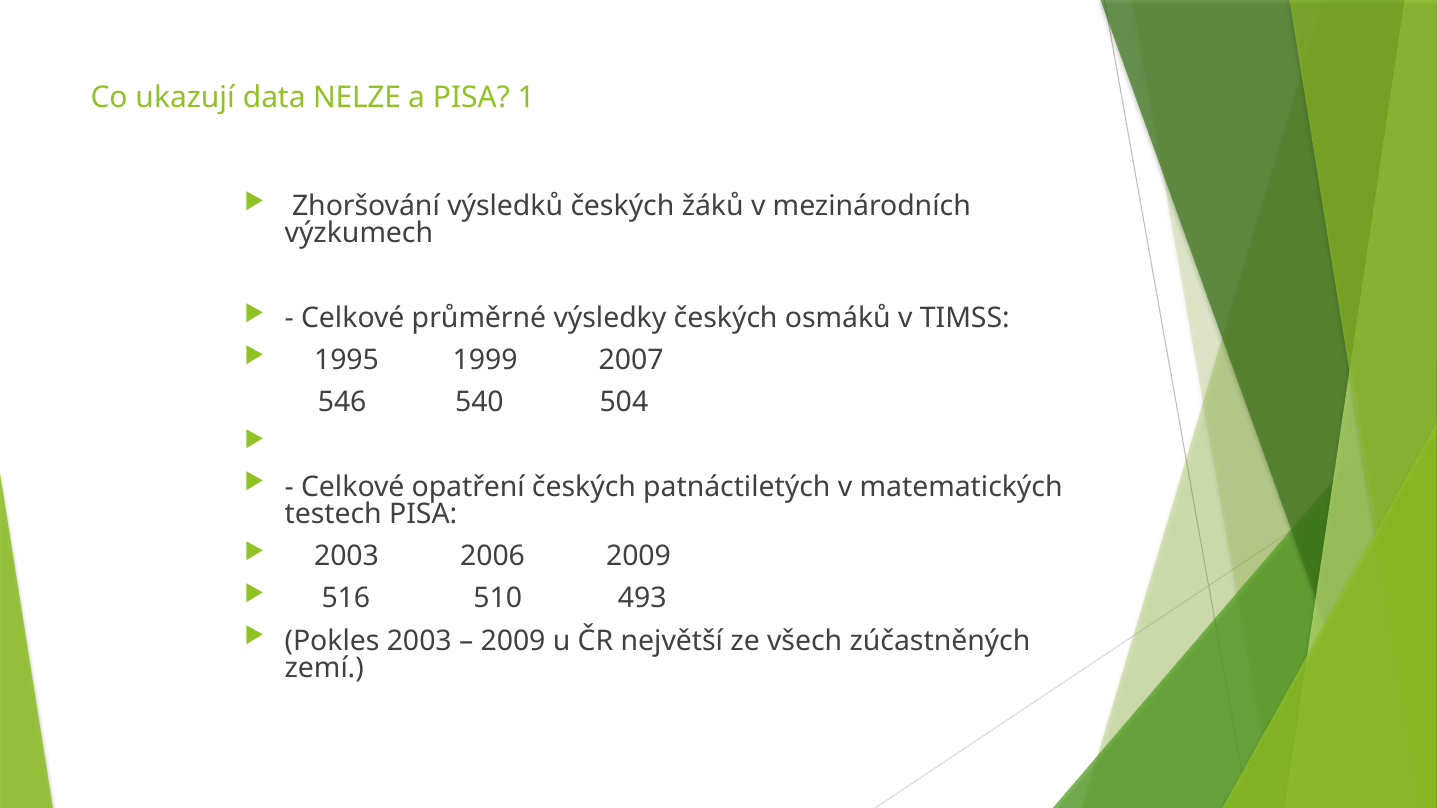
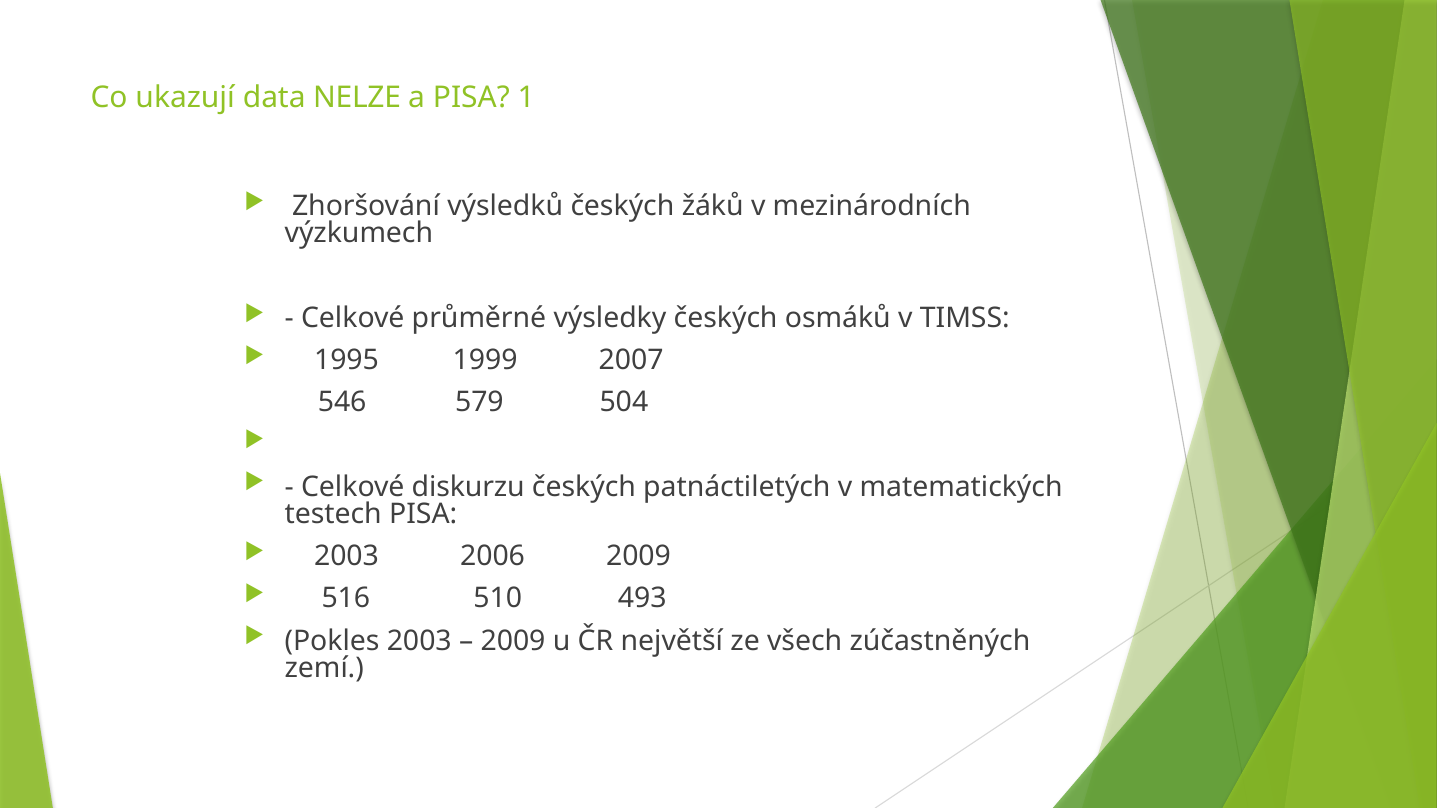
540: 540 -> 579 (479, 403)
opatření: opatření -> diskurzu (468, 487)
